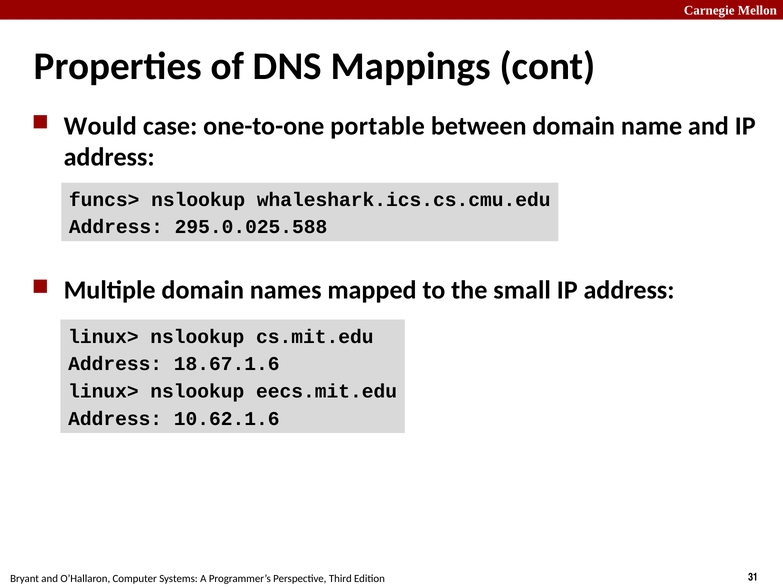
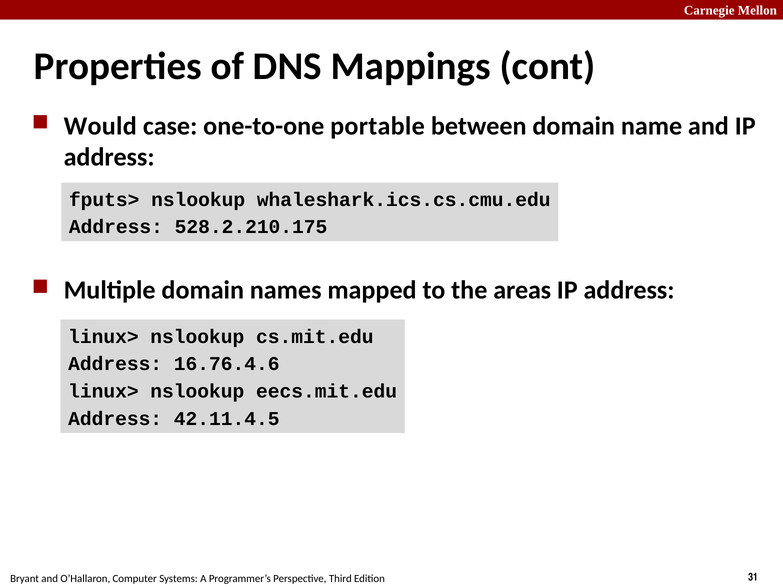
funcs>: funcs> -> fputs> (104, 200)
295.0.025.588: 295.0.025.588 -> 528.2.210.175 (251, 227)
small: small -> areas (522, 290)
18.67.1.6: 18.67.1.6 -> 16.76.4.6 (227, 364)
10.62.1.6: 10.62.1.6 -> 42.11.4.5 (227, 419)
